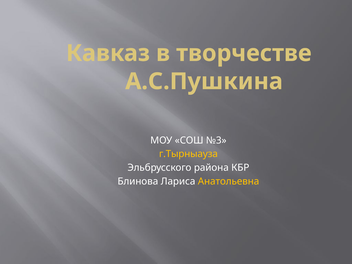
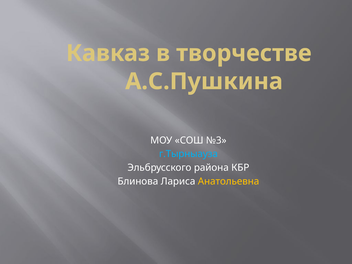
г.Тырныауза colour: yellow -> light blue (188, 154)
